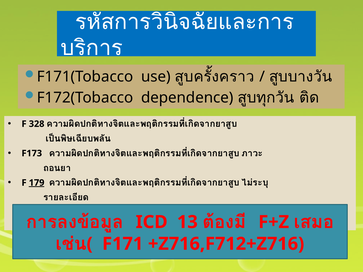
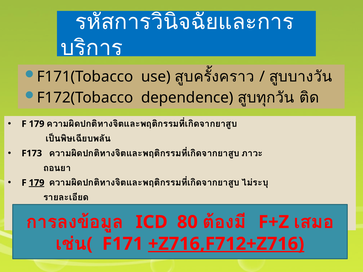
328: 328 -> 179 (37, 124)
13: 13 -> 80 (187, 222)
+Z716,F712+Z716 underline: none -> present (226, 244)
